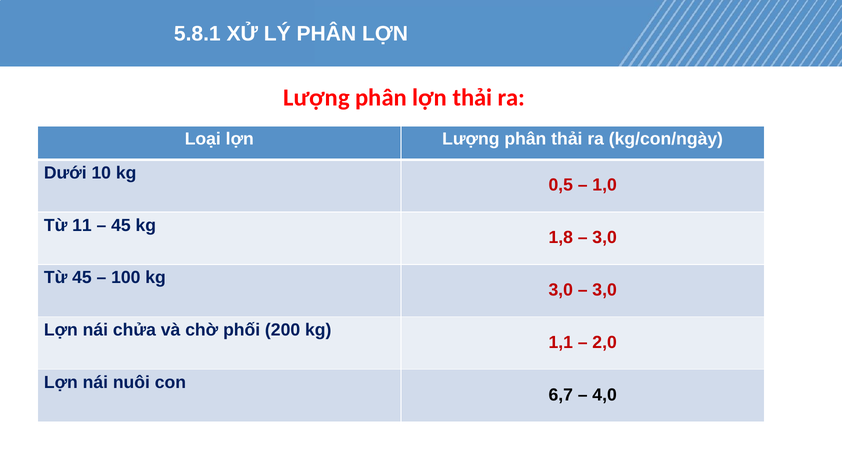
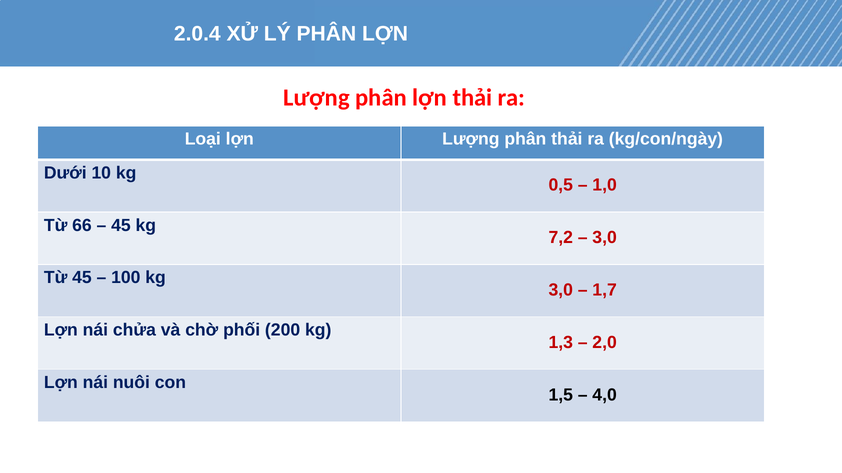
5.8.1: 5.8.1 -> 2.0.4 (197, 34)
11: 11 -> 66 (82, 226)
1,8: 1,8 -> 7,2 (561, 238)
3,0: 3,0 -> 1,7 (605, 290)
1,1: 1,1 -> 1,3 (561, 343)
6,7: 6,7 -> 1,5 (561, 395)
